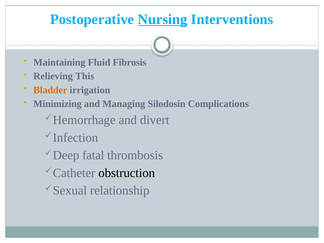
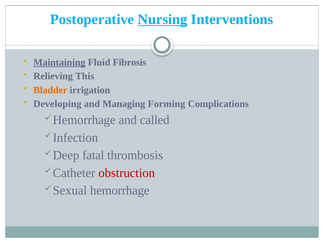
Maintaining underline: none -> present (59, 62)
Minimizing: Minimizing -> Developing (57, 104)
Silodosin: Silodosin -> Forming (167, 104)
divert: divert -> called (155, 120)
obstruction colour: black -> red (127, 173)
relationship: relationship -> hemorrhage (120, 190)
